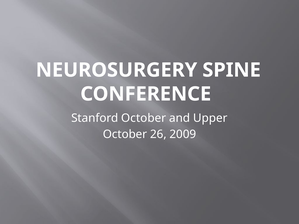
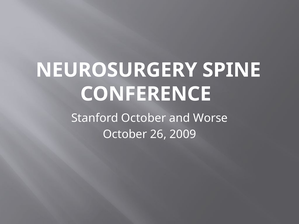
Upper: Upper -> Worse (210, 118)
